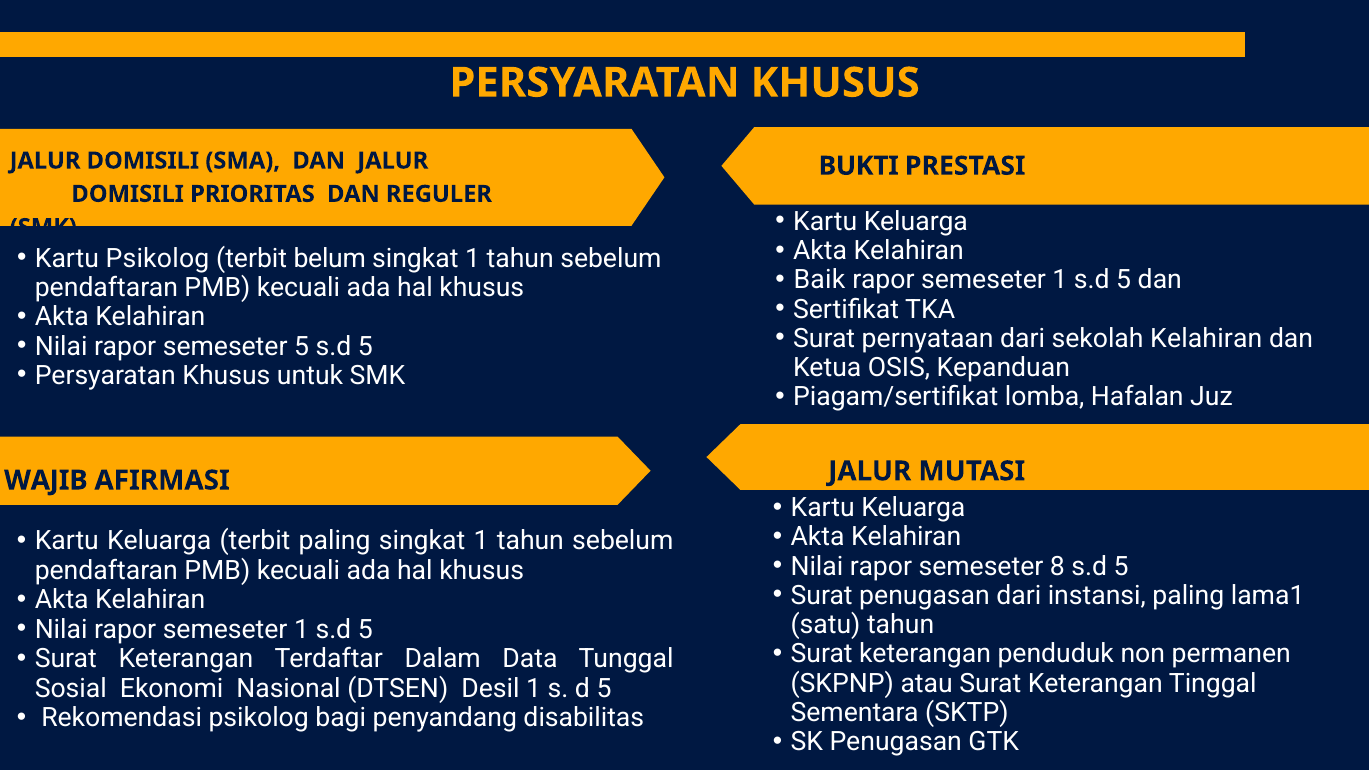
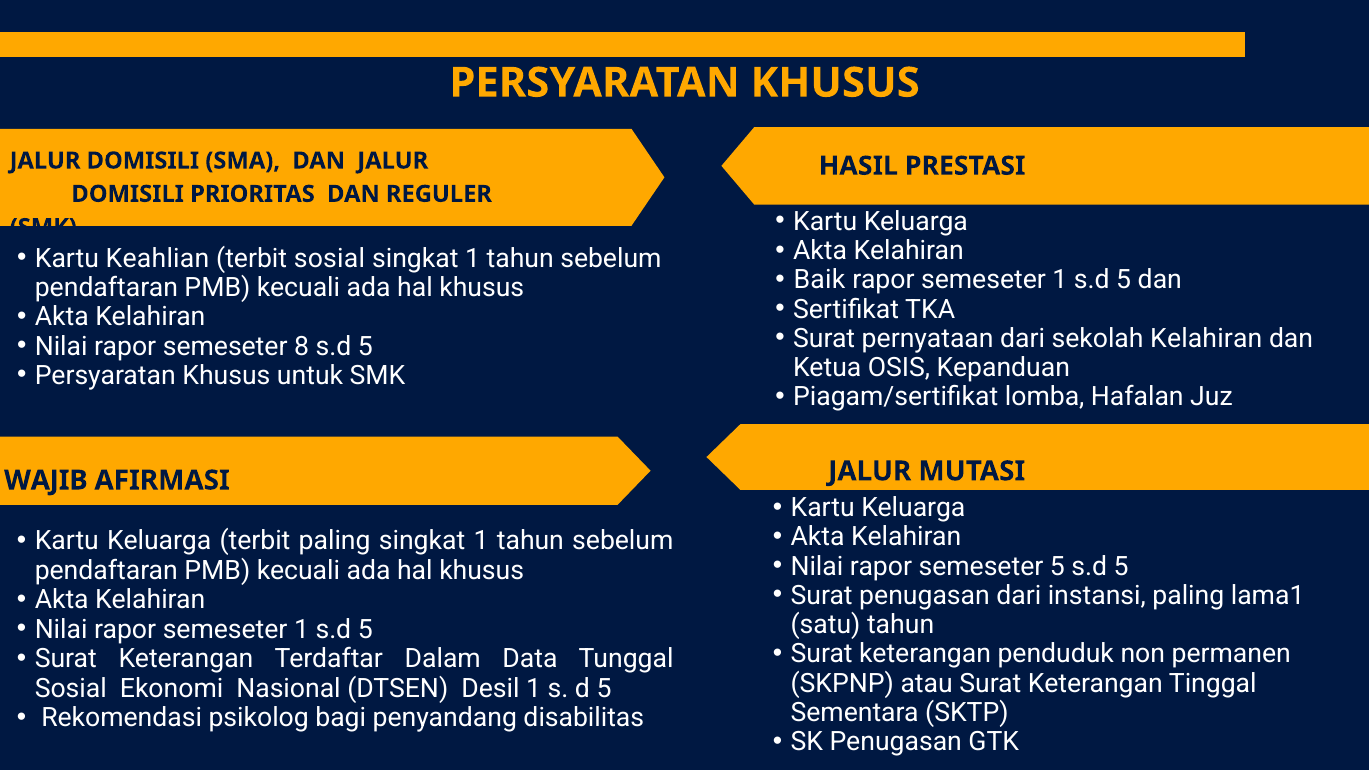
BUKTI: BUKTI -> HASIL (858, 166)
Kartu Psikolog: Psikolog -> Keahlian (157, 259)
terbit belum: belum -> sosial (329, 259)
semeseter 5: 5 -> 8 (302, 346)
semeseter 8: 8 -> 5 (1057, 566)
